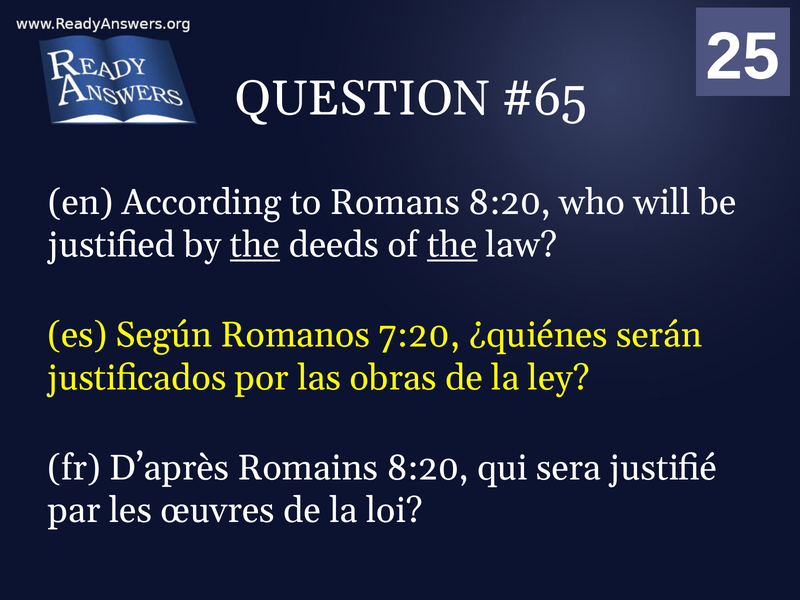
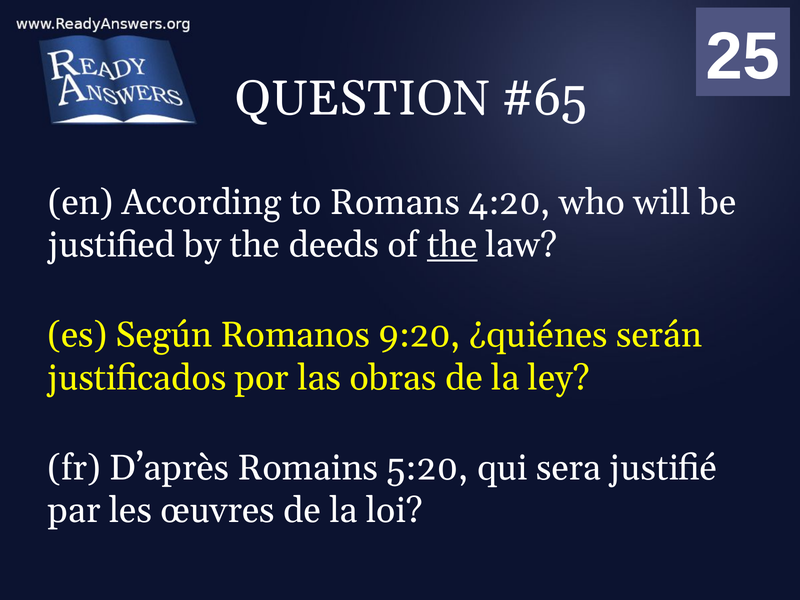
Romans 8:20: 8:20 -> 4:20 (510, 202)
the underline: present -> none (255, 245)
7:20: 7:20 -> 9:20 (420, 335)
Romains 8:20: 8:20 -> 5:20 (427, 468)
